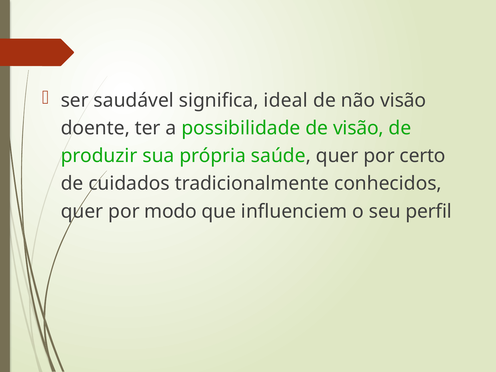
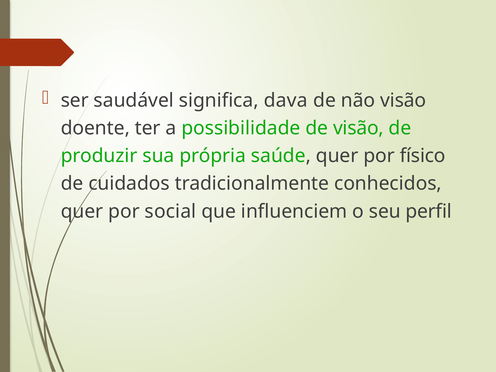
ideal: ideal -> dava (286, 100)
certo: certo -> físico (423, 156)
modo: modo -> social (170, 211)
